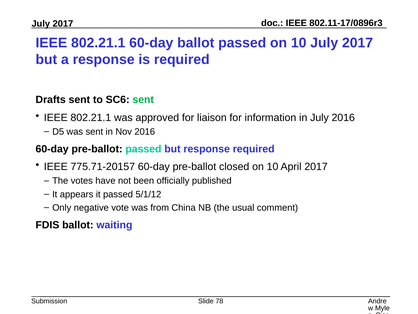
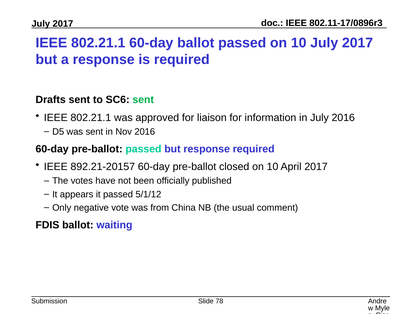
775.71-20157: 775.71-20157 -> 892.21-20157 (103, 166)
